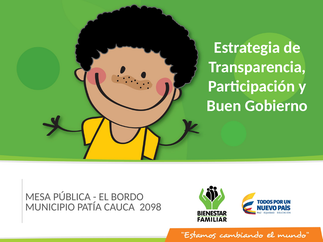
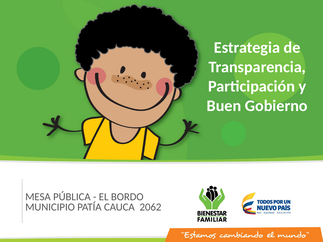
2098: 2098 -> 2062 (150, 207)
